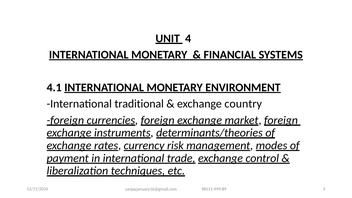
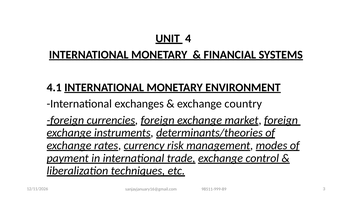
traditional: traditional -> exchanges (139, 104)
